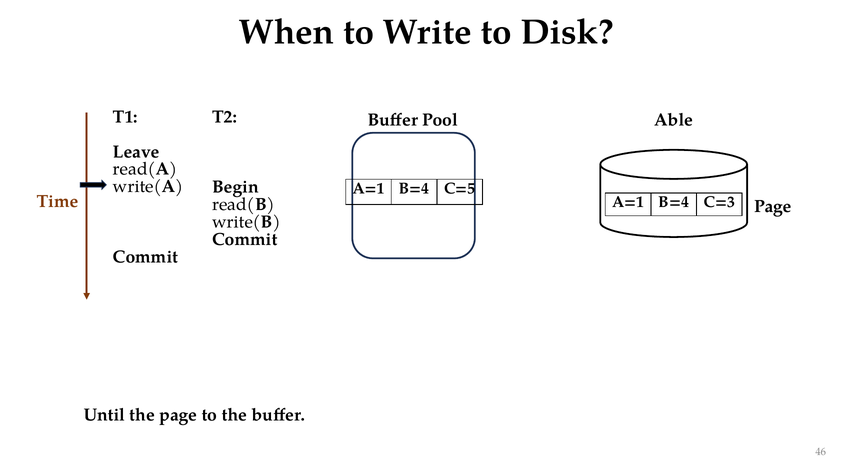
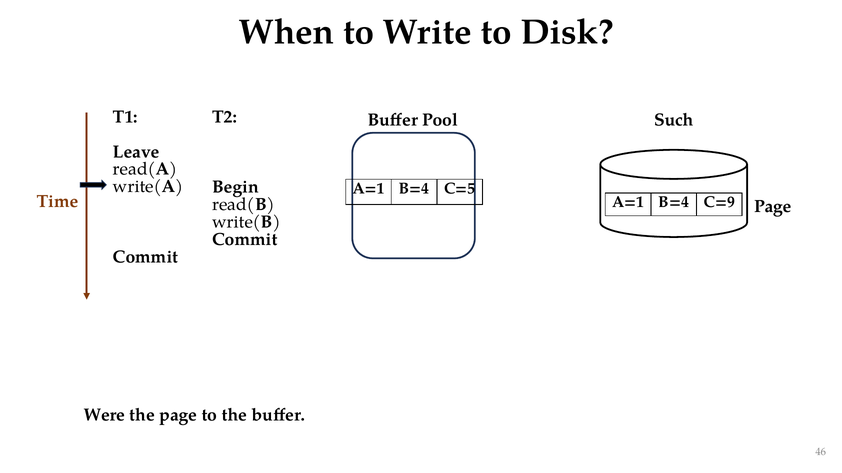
Able: Able -> Such (674, 120)
C=3: C=3 -> C=9 (719, 203)
Until: Until -> Were (105, 416)
